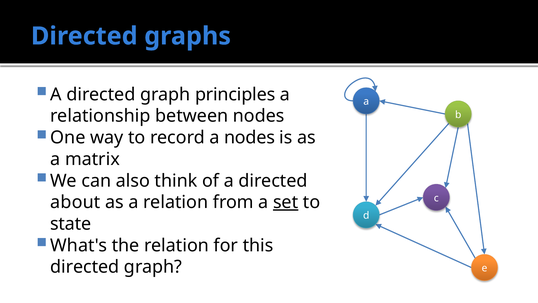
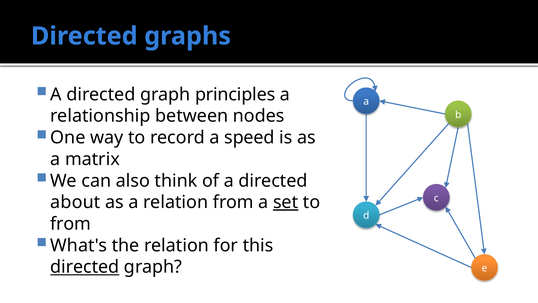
a nodes: nodes -> speed (249, 137)
state: state -> from (71, 224)
directed underline: none -> present (85, 267)
